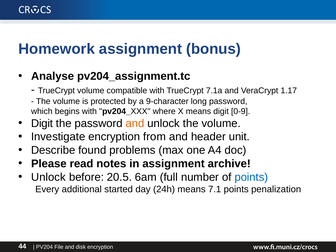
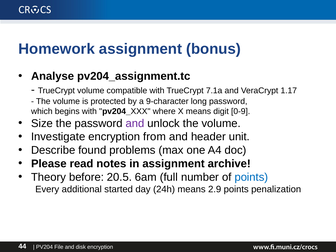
Digit: Digit -> Size (42, 123)
and colour: orange -> purple (135, 123)
Unlock: Unlock -> Theory (48, 177)
7.1: 7.1 -> 2.9 (215, 189)
